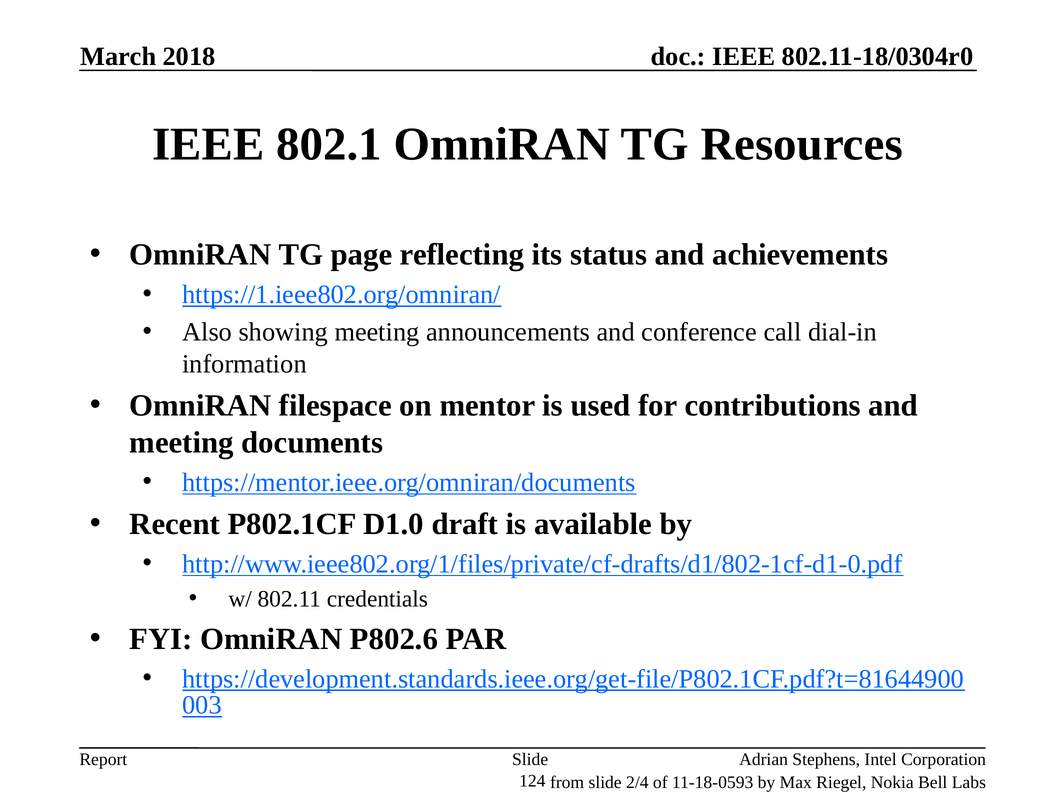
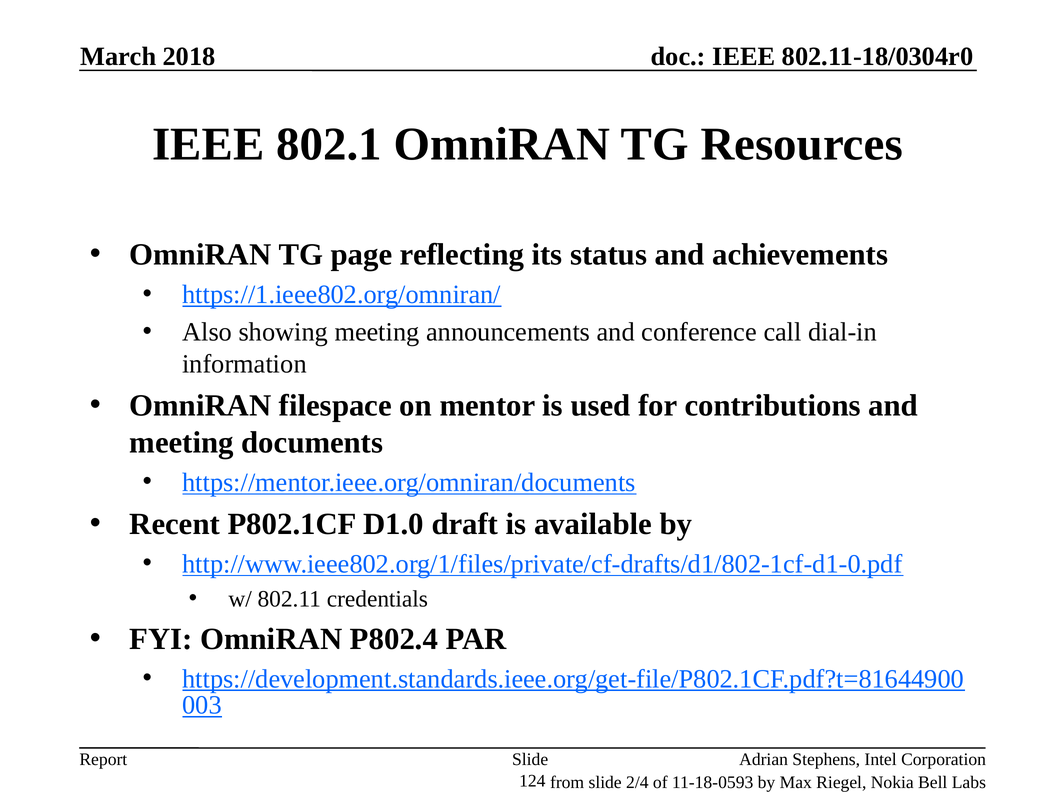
P802.6: P802.6 -> P802.4 (394, 639)
